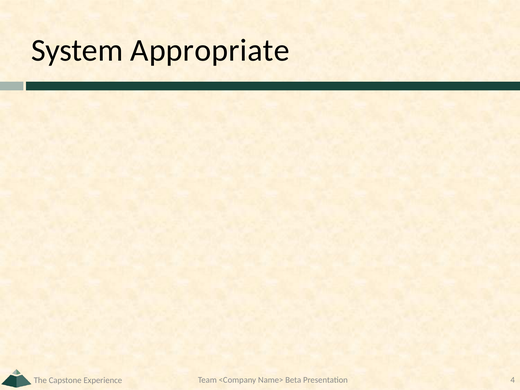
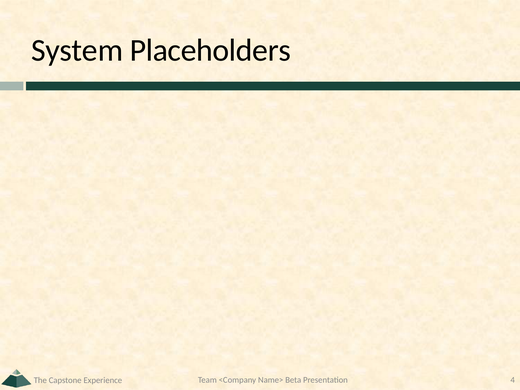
Appropriate: Appropriate -> Placeholders (210, 50)
